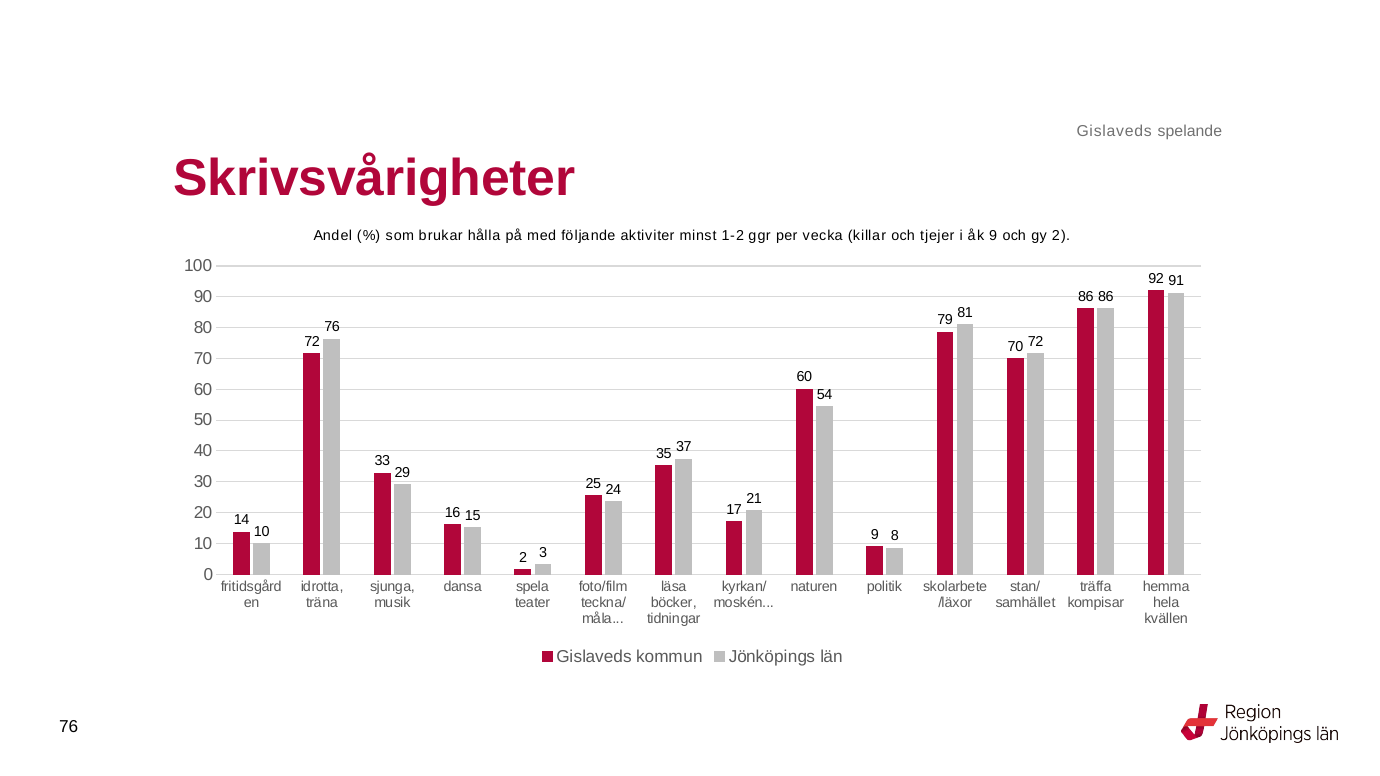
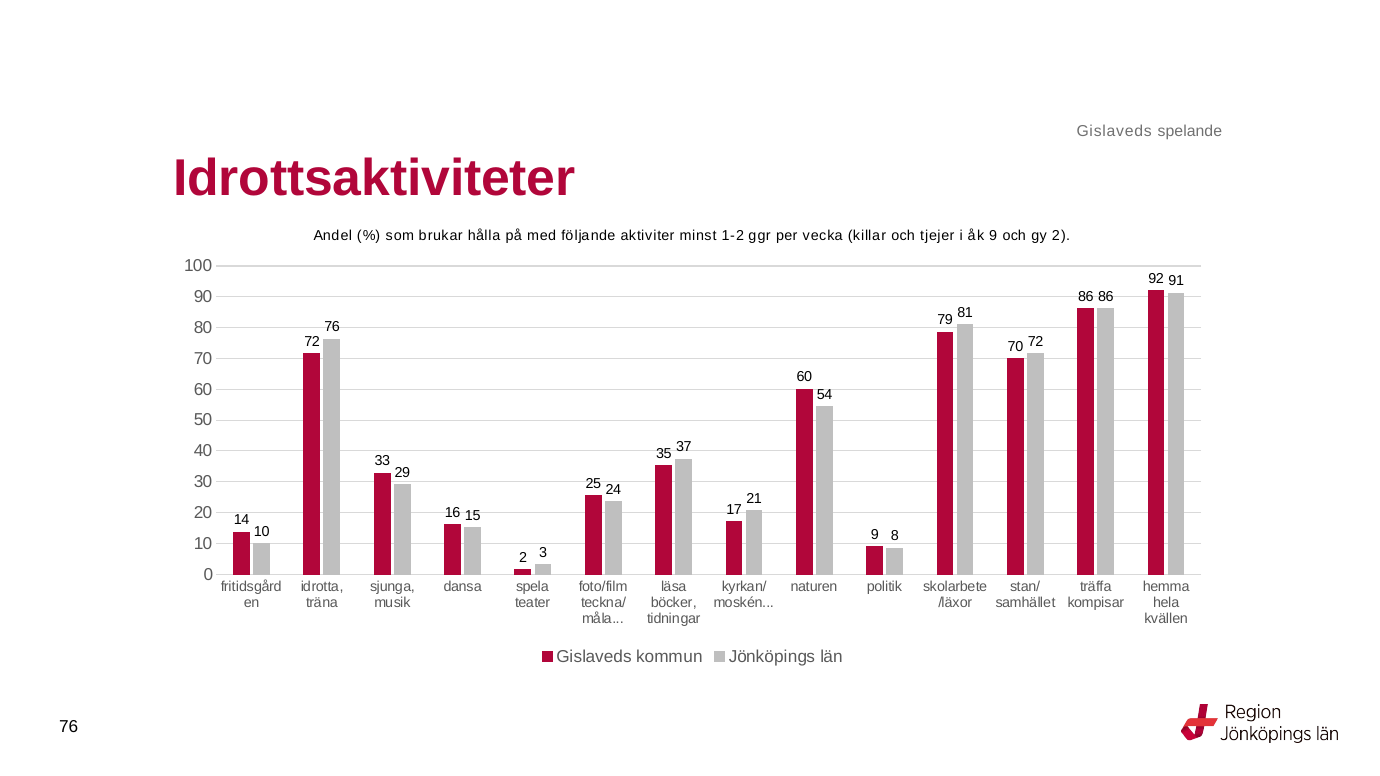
Skrivsvårigheter: Skrivsvårigheter -> Idrottsaktiviteter (374, 179)
